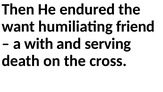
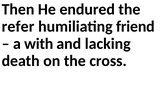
want: want -> refer (18, 26)
serving: serving -> lacking (108, 44)
